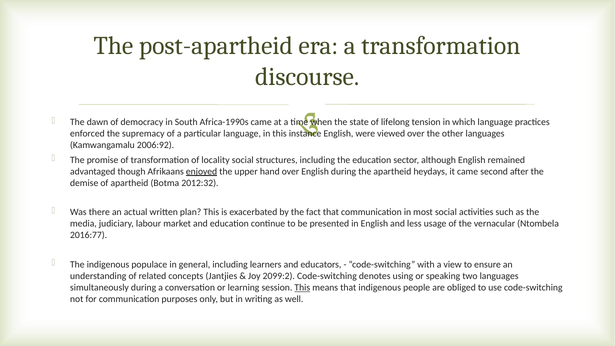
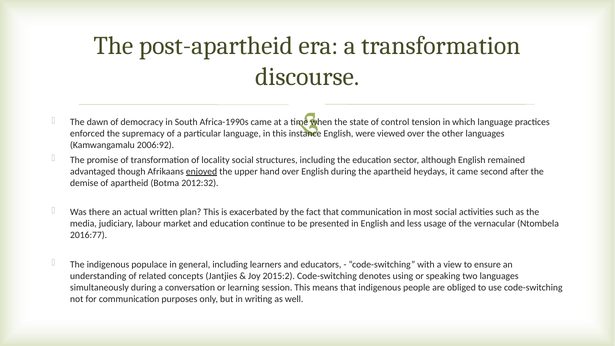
lifelong: lifelong -> control (395, 122)
2099:2: 2099:2 -> 2015:2 (279, 276)
This underline: present -> none (302, 287)
